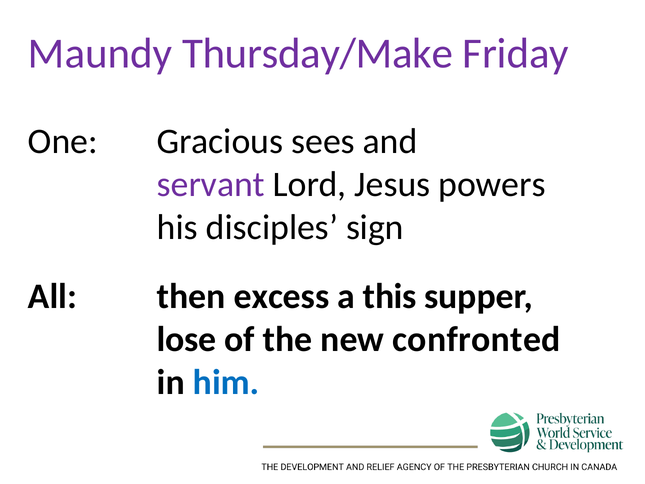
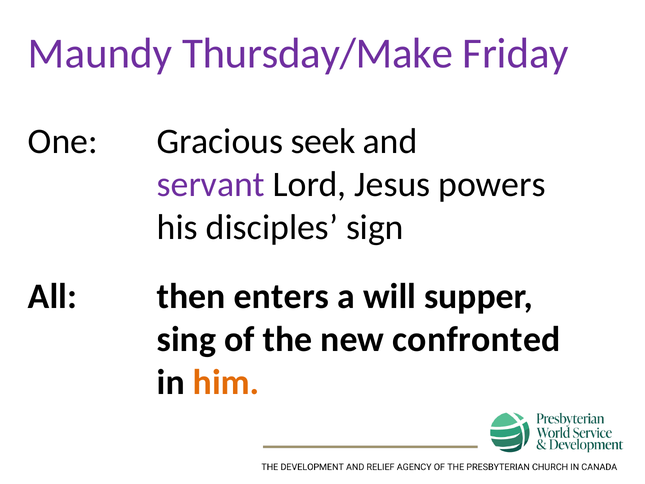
sees: sees -> seek (323, 141)
excess: excess -> enters (281, 296)
this: this -> will (390, 296)
lose: lose -> sing (186, 339)
him colour: blue -> orange (226, 382)
